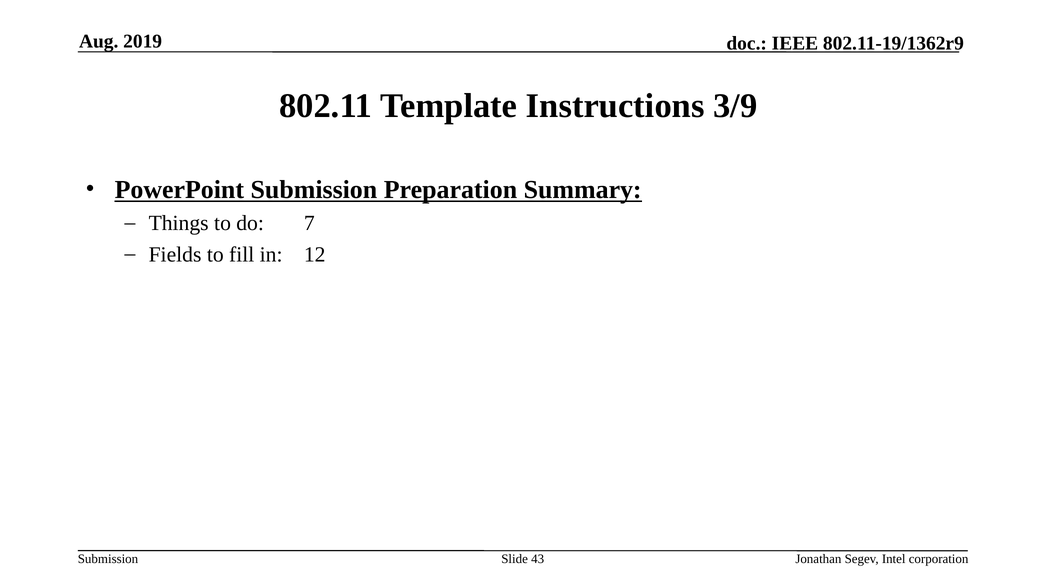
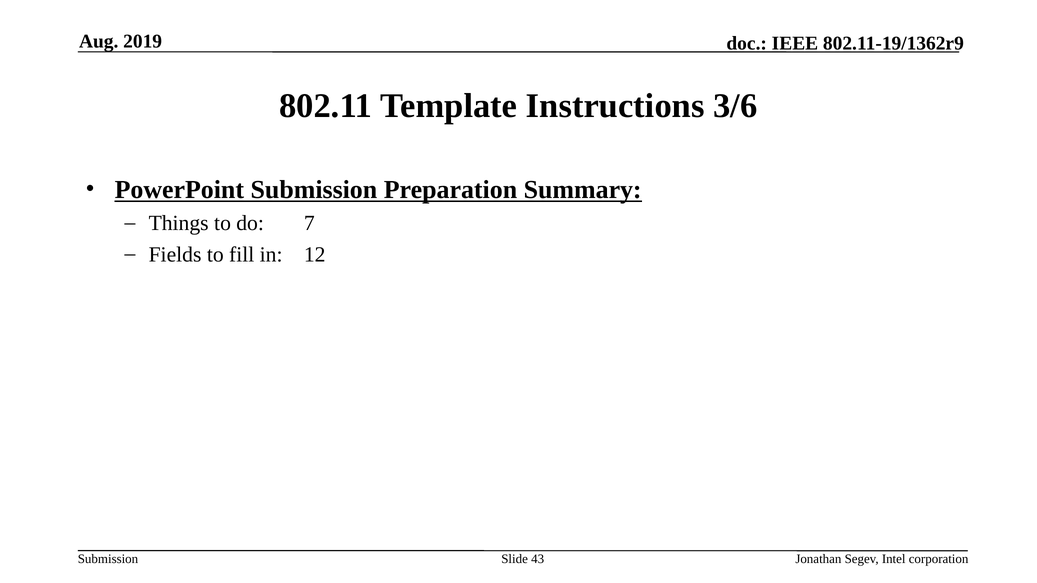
3/9: 3/9 -> 3/6 (735, 106)
